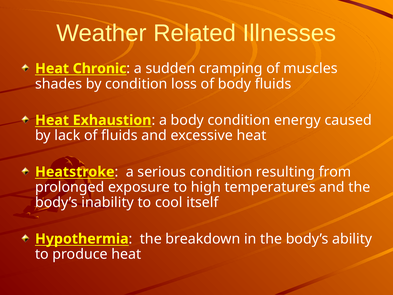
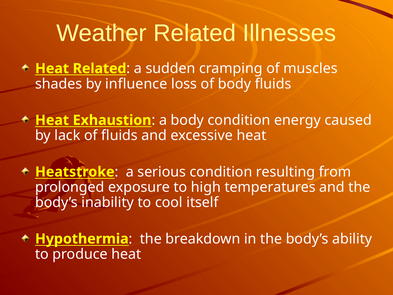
Heat Chronic: Chronic -> Related (100, 68)
by condition: condition -> influence (136, 84)
